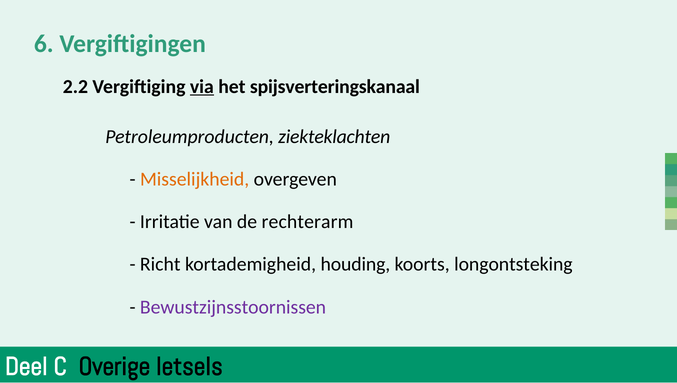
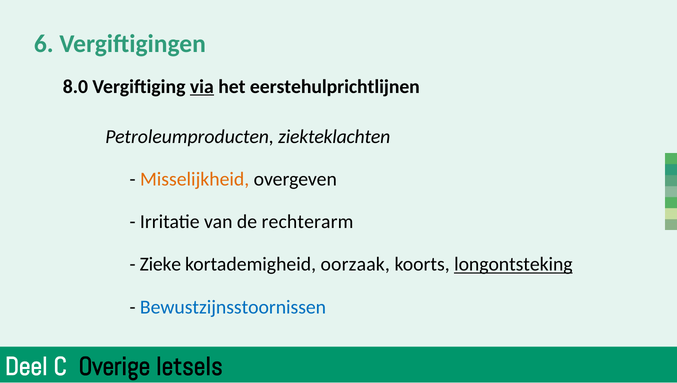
2.2: 2.2 -> 8.0 (75, 86)
spijsverteringskanaal: spijsverteringskanaal -> eerstehulprichtlijnen (335, 86)
Richt: Richt -> Zieke (160, 264)
houding: houding -> oorzaak (355, 264)
longontsteking underline: none -> present (513, 264)
Bewustzijnsstoornissen colour: purple -> blue (233, 307)
